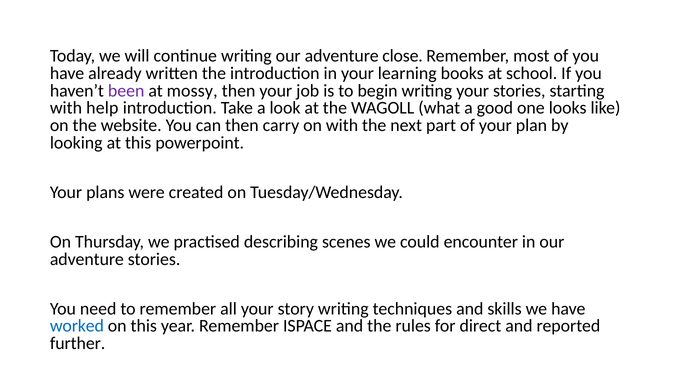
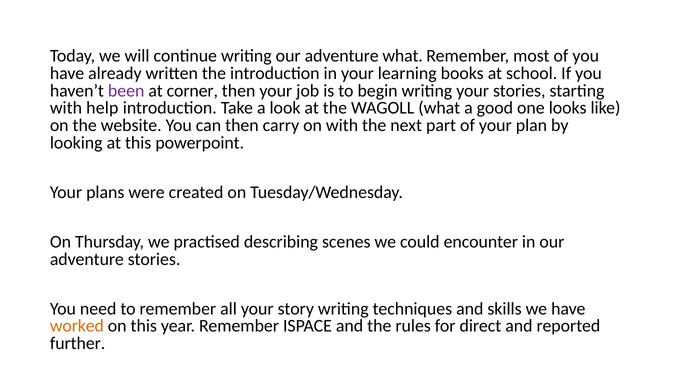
adventure close: close -> what (403, 56)
mossy: mossy -> corner (192, 91)
worked colour: blue -> orange (77, 325)
